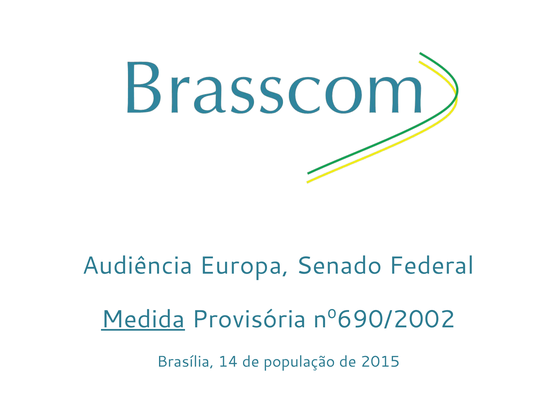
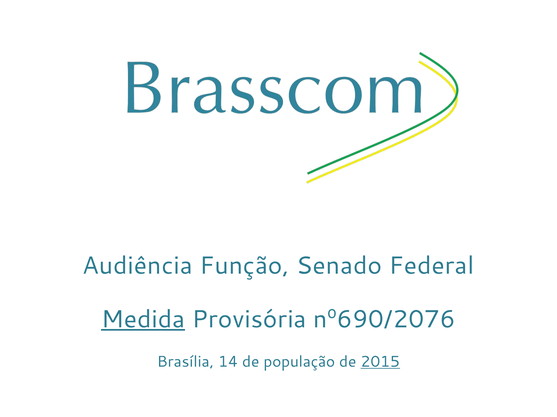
Europa: Europa -> Função (244, 266)
nº690/2002: nº690/2002 -> nº690/2076 (384, 320)
2015 underline: none -> present (380, 362)
